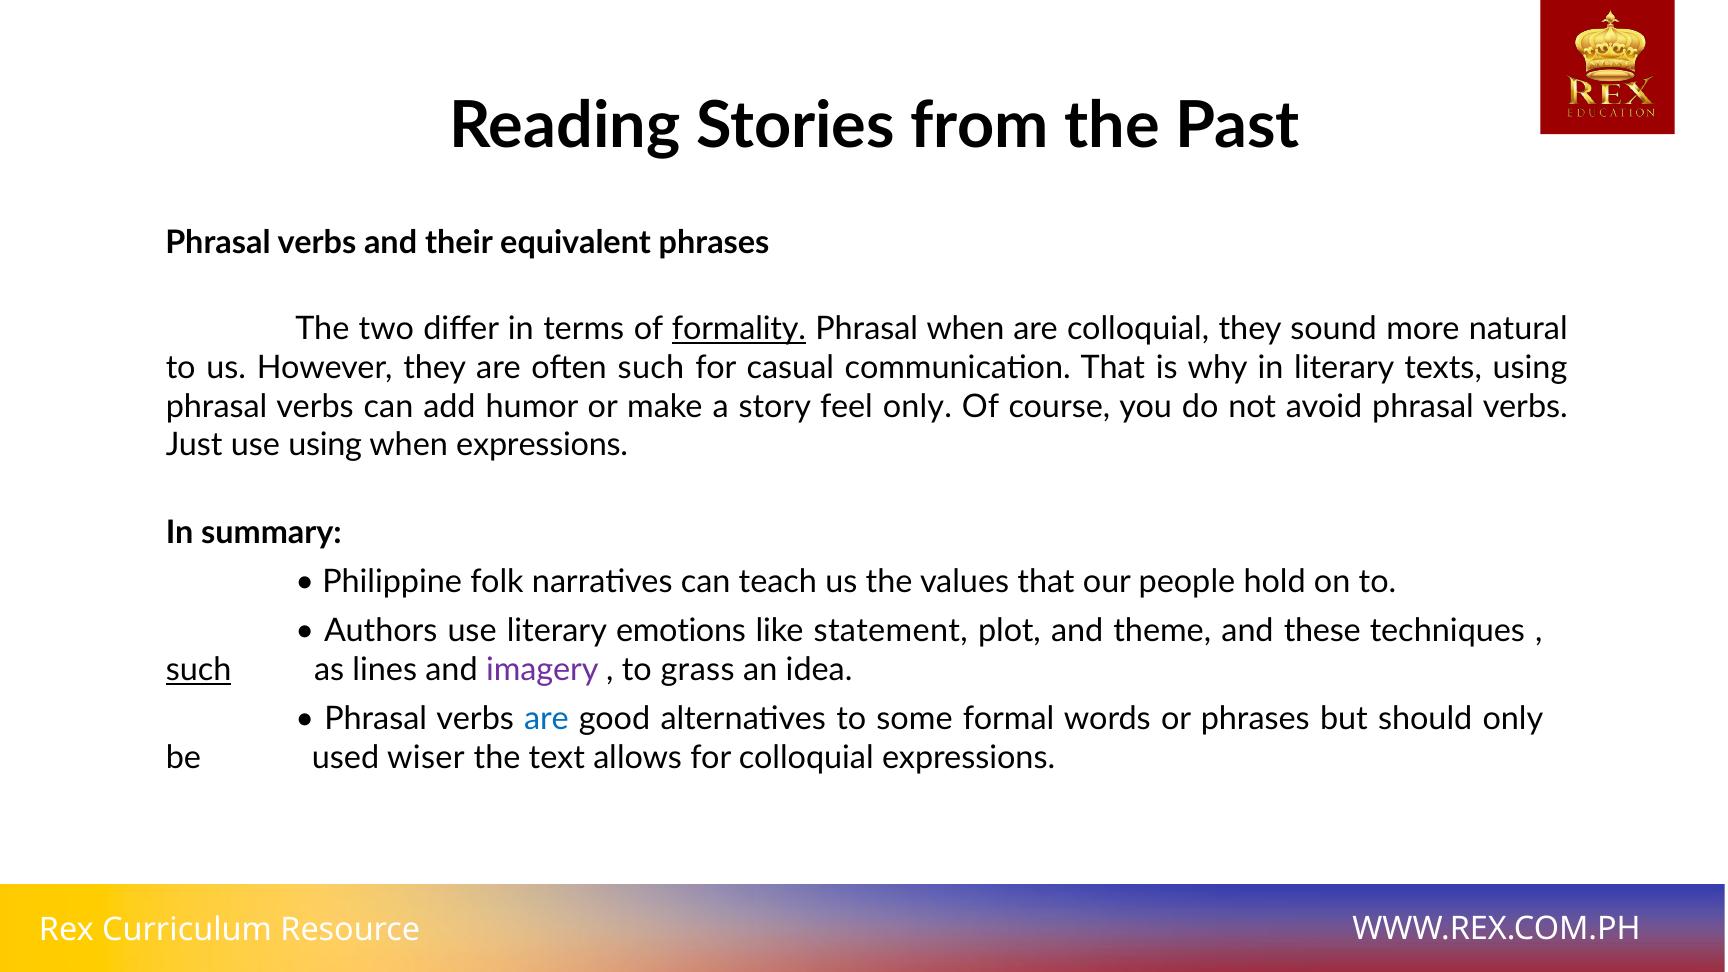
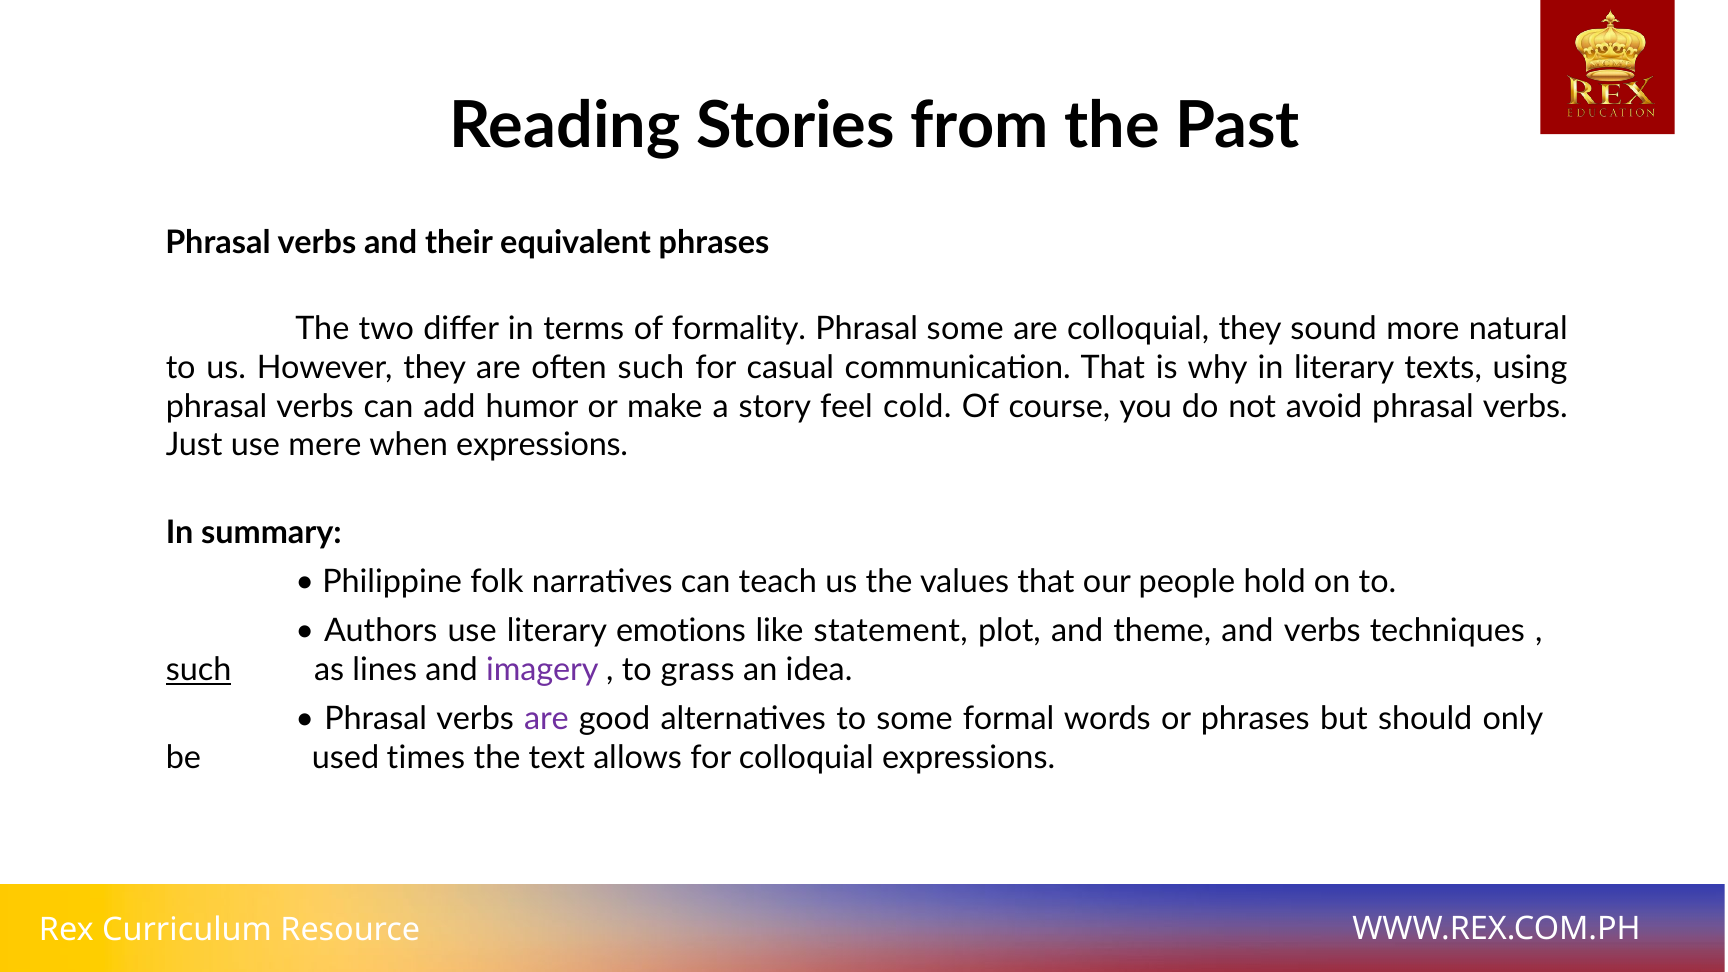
formality underline: present -> none (739, 329)
Phrasal when: when -> some (965, 329)
feel only: only -> cold (917, 406)
use using: using -> mere (325, 445)
and these: these -> verbs (1322, 631)
are colour: blue -> purple (546, 719)
wiser: wiser -> times (426, 758)
